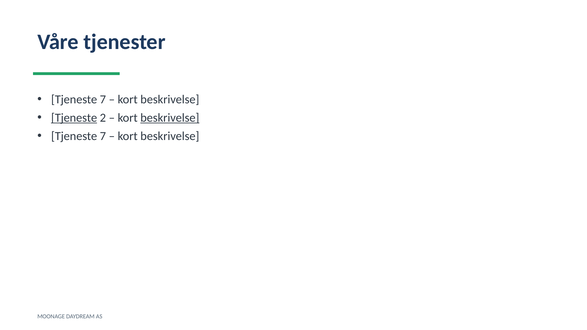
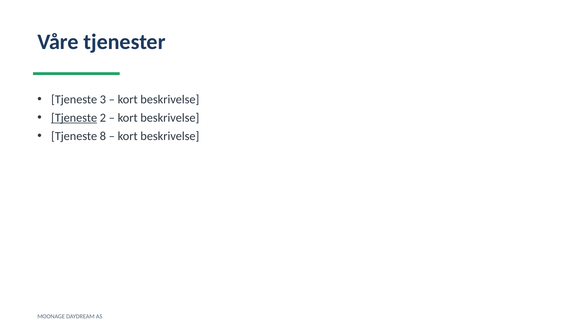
7: 7 -> 3 (103, 99)
beskrivelse underline: present -> none (170, 118)
7: 7 -> 8 (103, 136)
